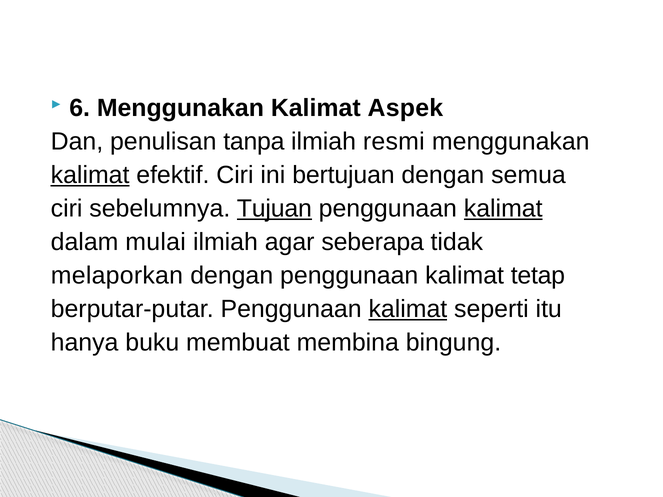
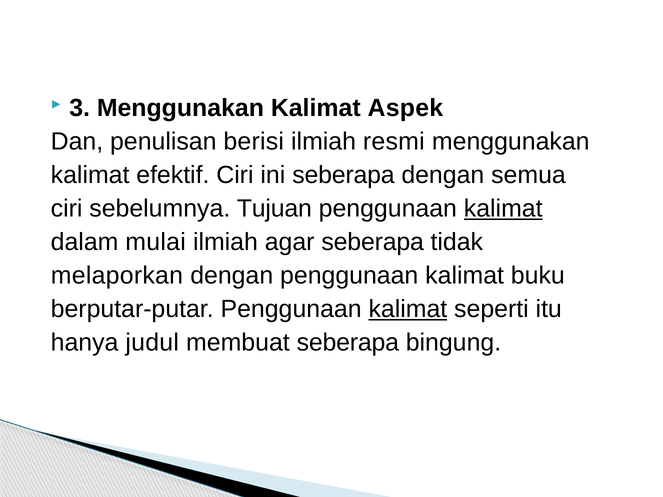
6: 6 -> 3 (80, 108)
tanpa: tanpa -> berisi (254, 142)
kalimat underline: present -> none (90, 175)
ini bertujuan: bertujuan -> seberapa (343, 175)
Tujuan underline: present -> none (274, 209)
tetap: tetap -> buku (538, 276)
buku: buku -> judul (152, 343)
membuat membina: membina -> seberapa (348, 343)
